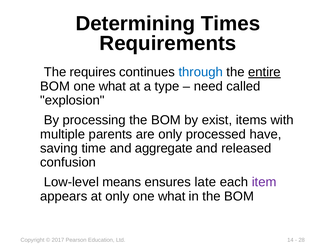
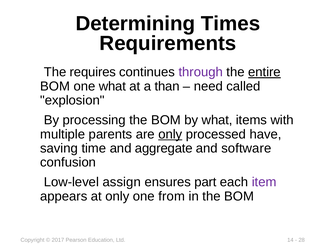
through colour: blue -> purple (201, 72)
type: type -> than (167, 86)
by exist: exist -> what (217, 120)
only underline: none -> present (170, 134)
released: released -> software (246, 148)
means: means -> assign (122, 182)
late: late -> part (205, 182)
only one what: what -> from (172, 196)
